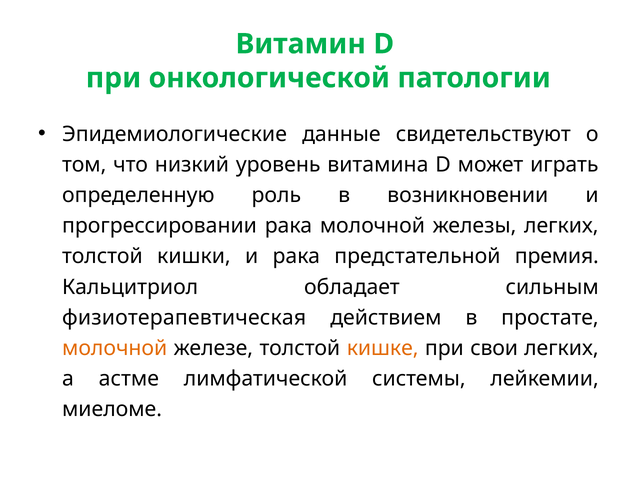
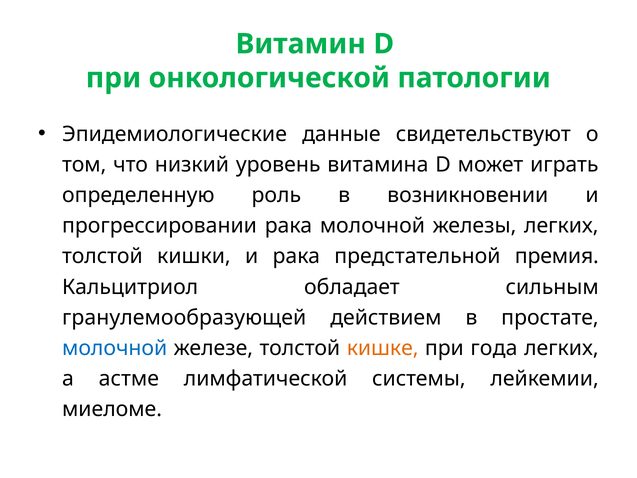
физиотерапевтическая: физиотерапевтическая -> гранулемообразующей (184, 317)
молочной colour: orange -> blue (115, 348)
свои: свои -> года (494, 348)
